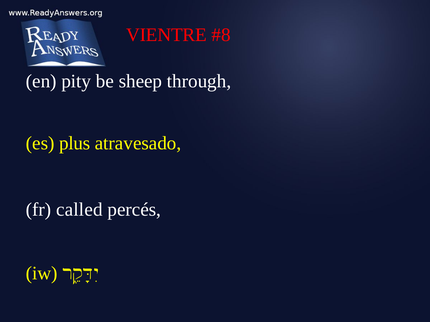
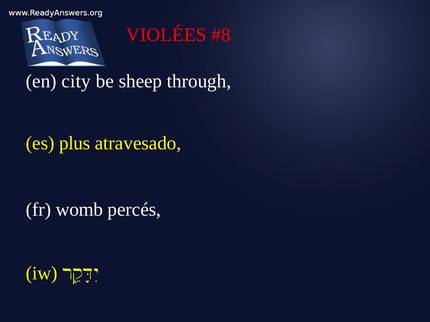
VIENTRE: VIENTRE -> VIOLÉES (166, 35)
pity: pity -> city (76, 81)
called: called -> womb (80, 210)
